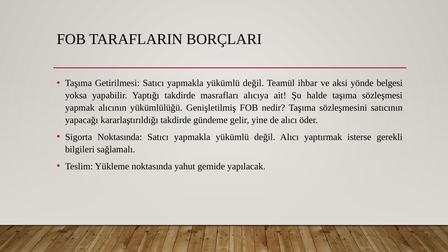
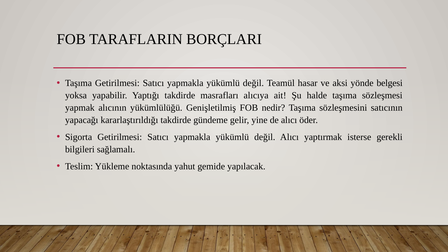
ihbar: ihbar -> hasar (308, 83)
Sigorta Noktasında: Noktasında -> Getirilmesi (120, 137)
